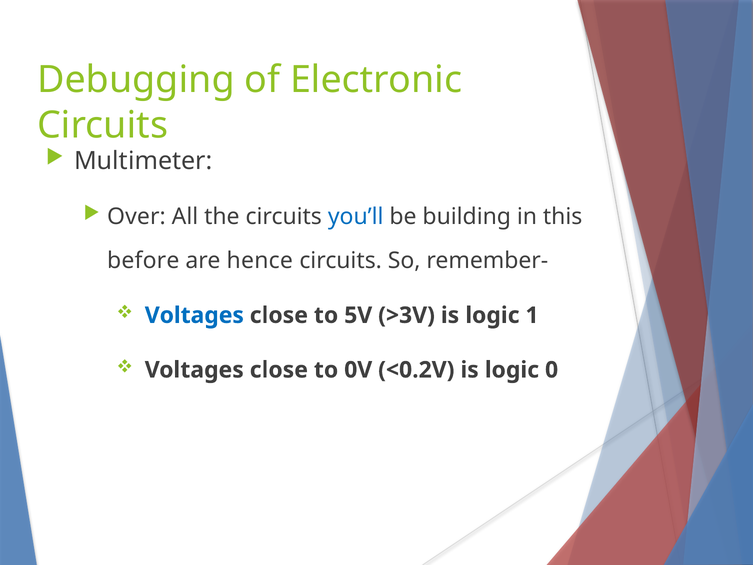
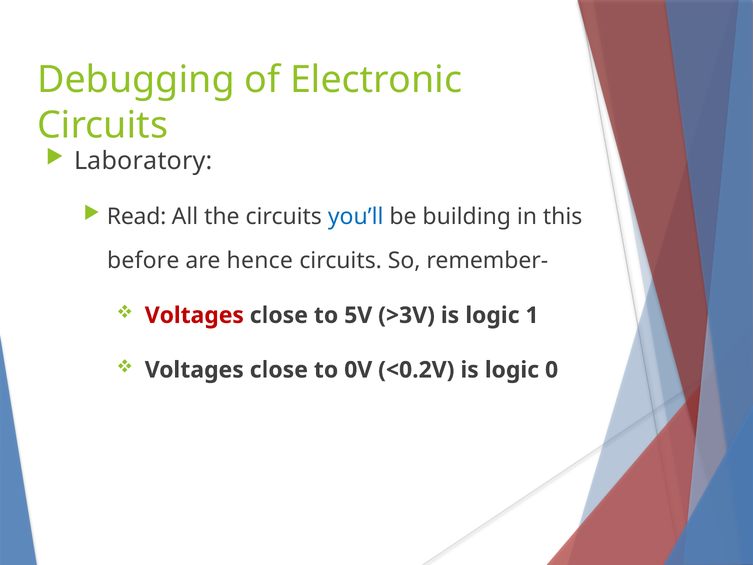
Multimeter: Multimeter -> Laboratory (143, 161)
Over: Over -> Read (137, 217)
Voltages colour: blue -> red (194, 315)
